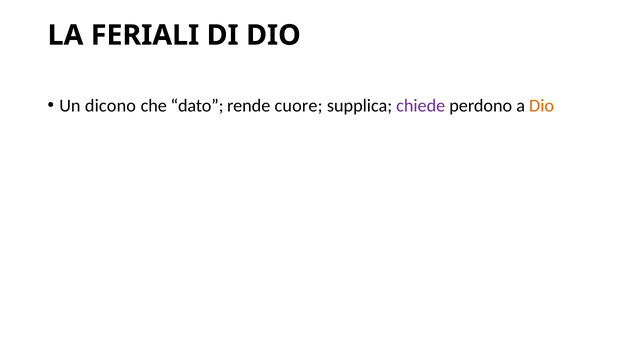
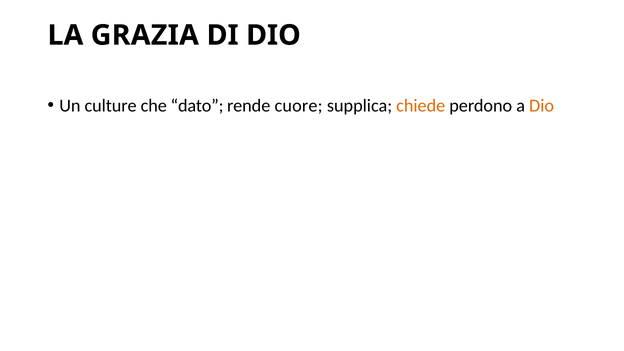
FERIALI: FERIALI -> GRAZIA (145, 35)
dicono: dicono -> culture (111, 106)
chiede colour: purple -> orange (421, 106)
